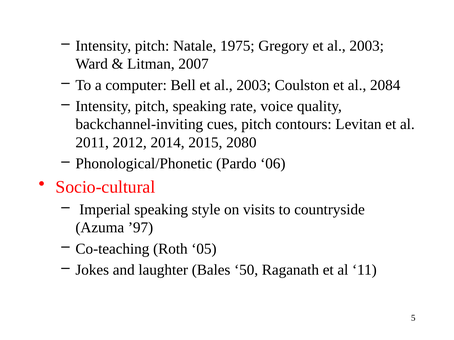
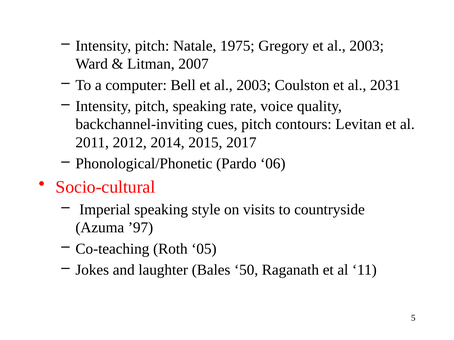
2084: 2084 -> 2031 (385, 85)
2080: 2080 -> 2017 (241, 143)
